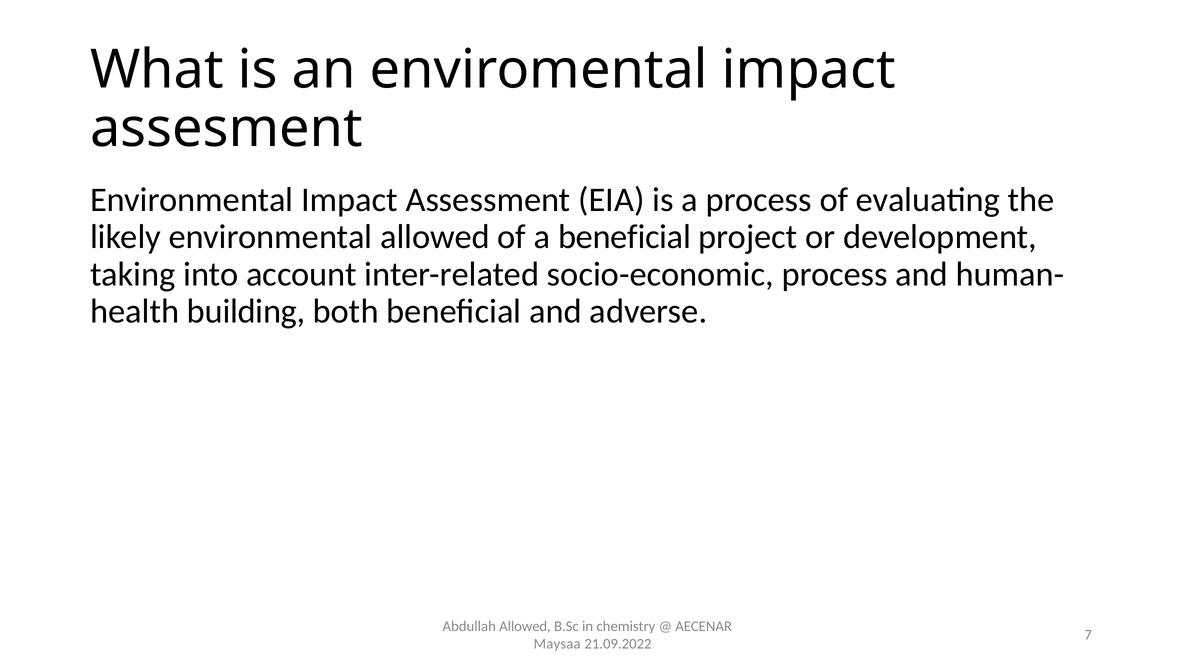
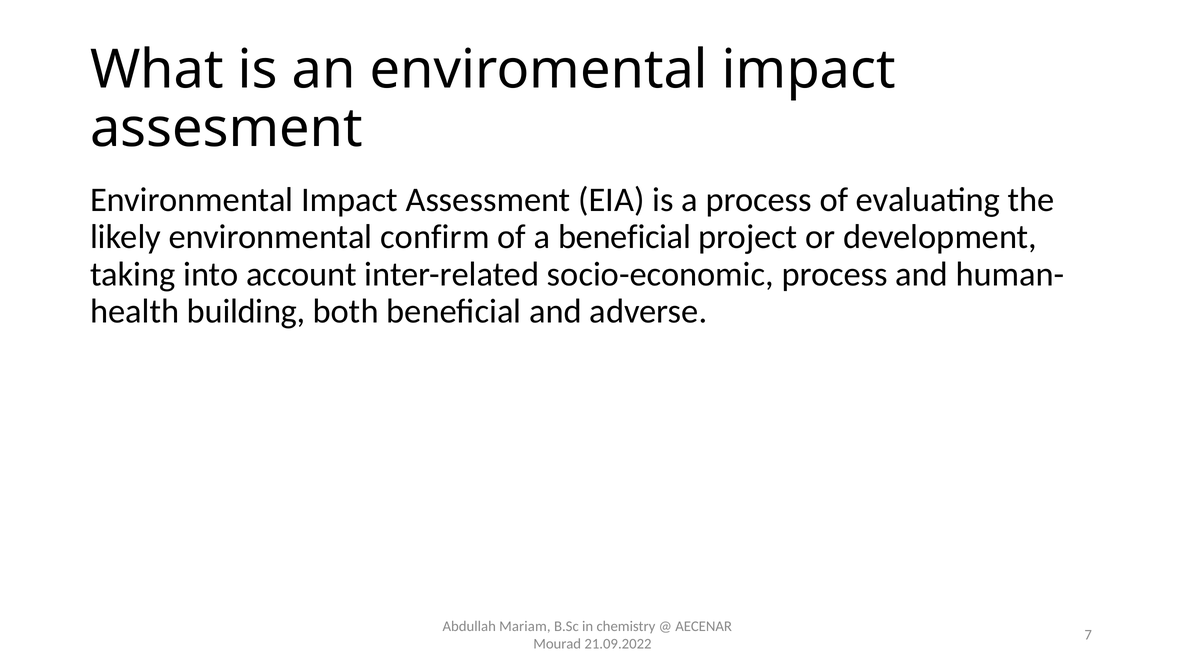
environmental allowed: allowed -> confirm (435, 237)
Abdullah Allowed: Allowed -> Mariam (525, 626)
Maysaa: Maysaa -> Mourad (557, 644)
